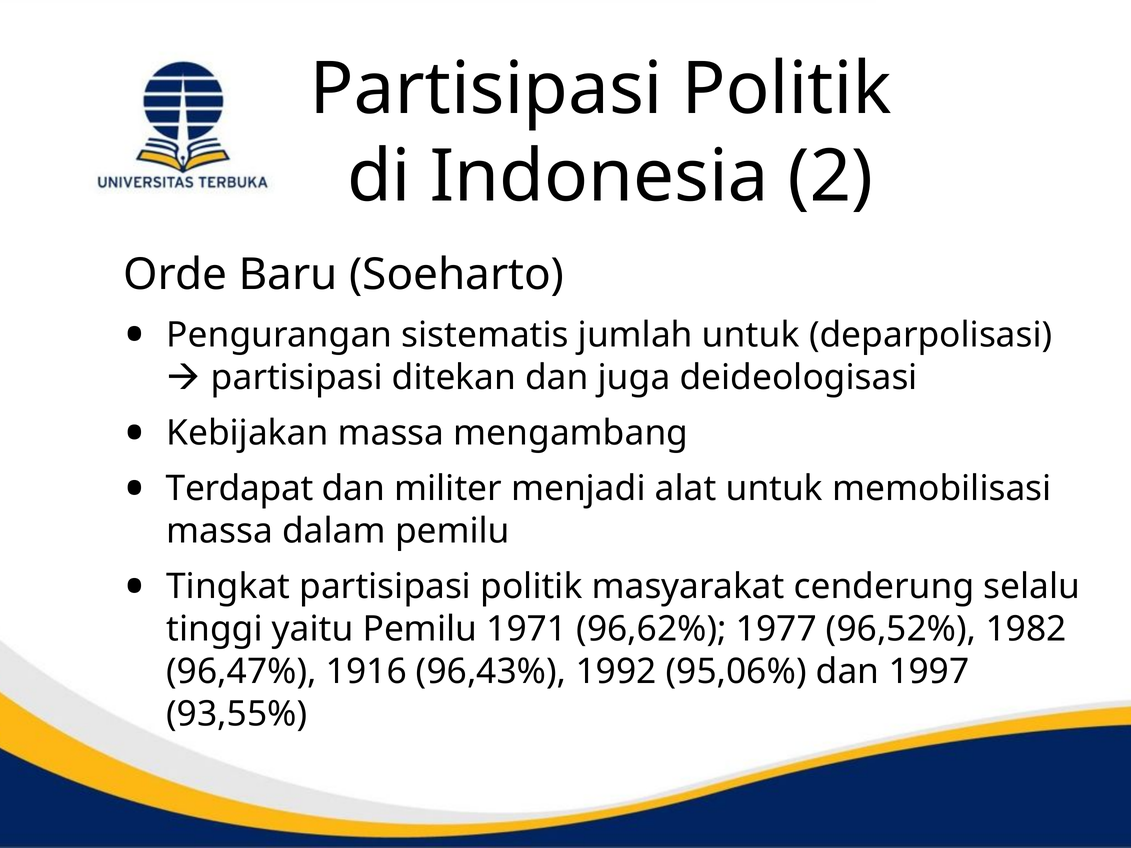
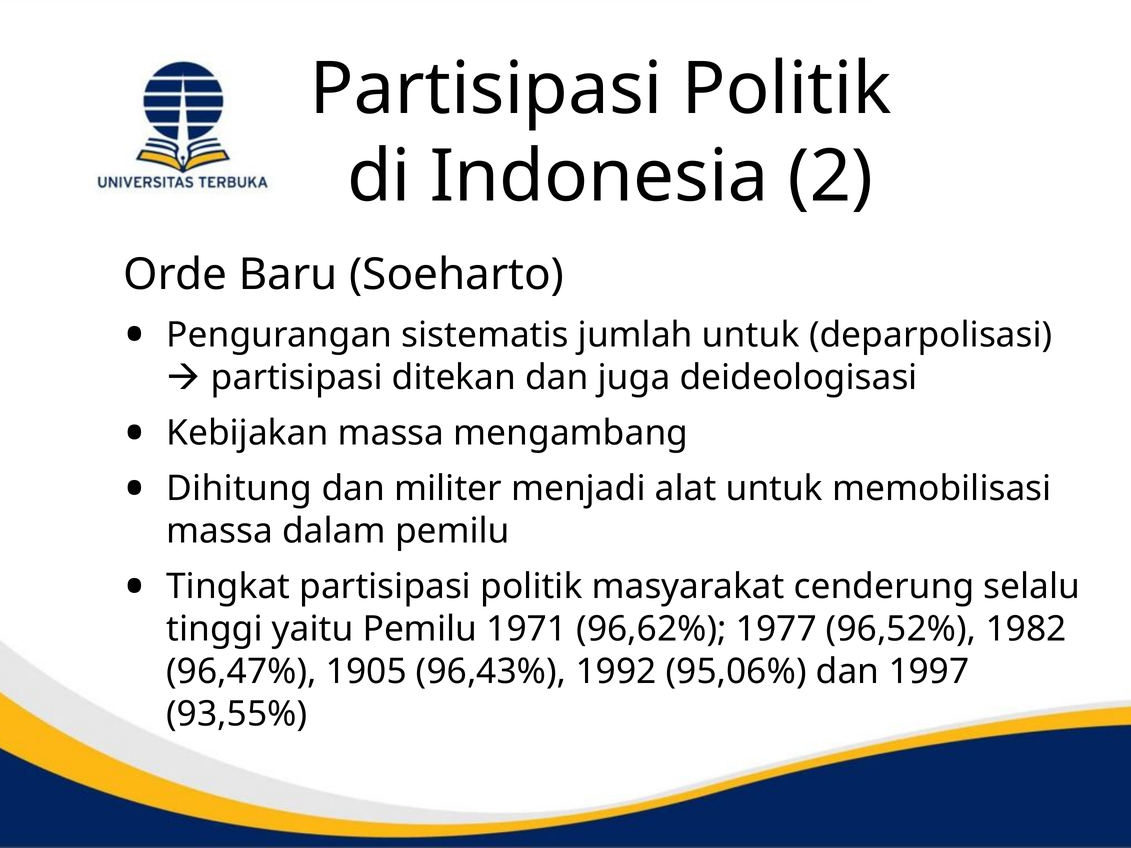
Terdapat: Terdapat -> Dihitung (239, 489)
1916: 1916 -> 1905 (366, 672)
